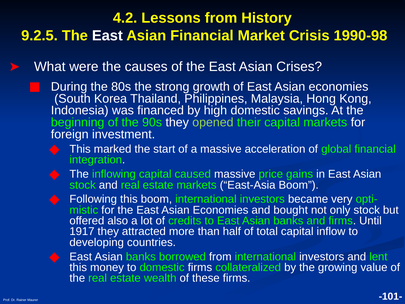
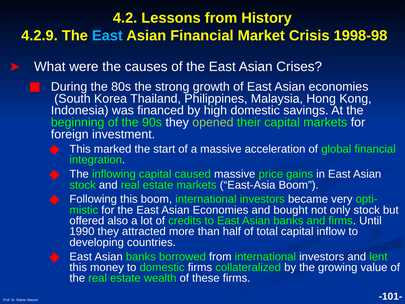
9.2.5: 9.2.5 -> 4.2.9 (39, 36)
East colour: white -> light blue (107, 36)
1990-98: 1990-98 -> 1998-98 (360, 36)
1917: 1917 -> 1990 (82, 231)
